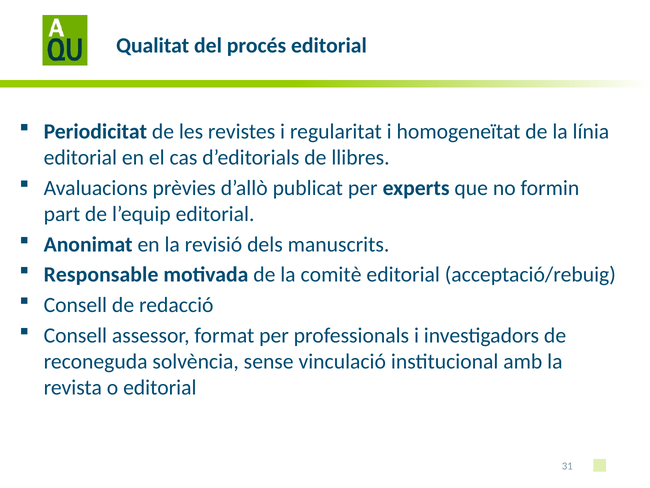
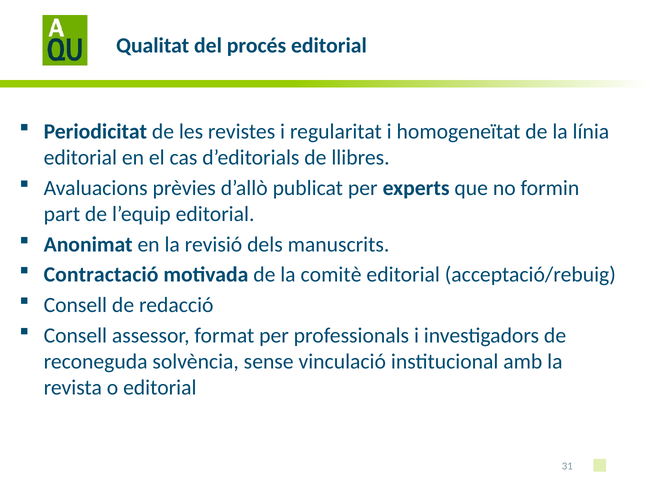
Responsable: Responsable -> Contractació (101, 274)
